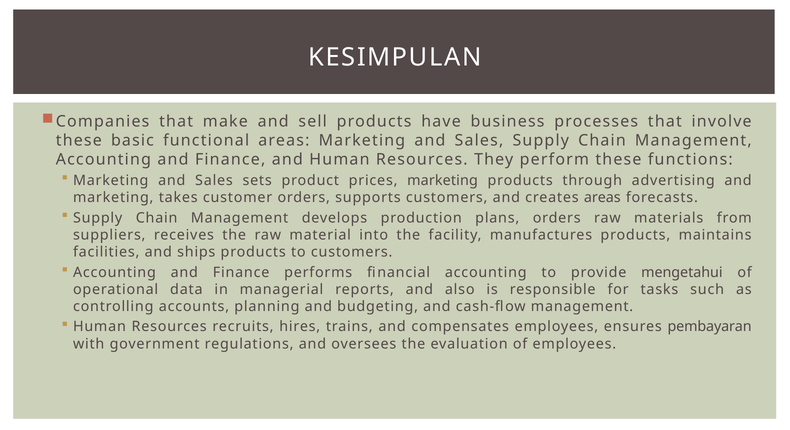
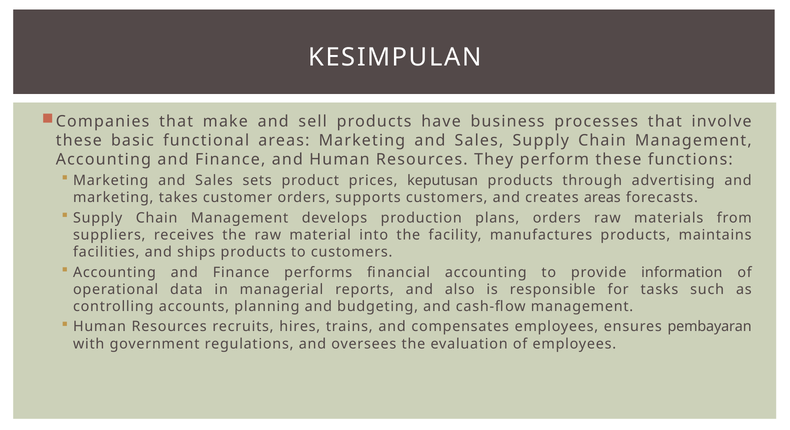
prices marketing: marketing -> keputusan (443, 181)
mengetahui: mengetahui -> information (682, 272)
